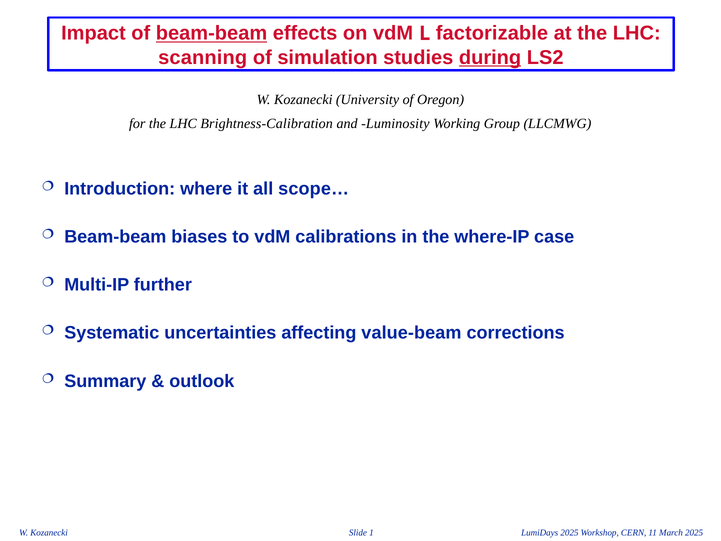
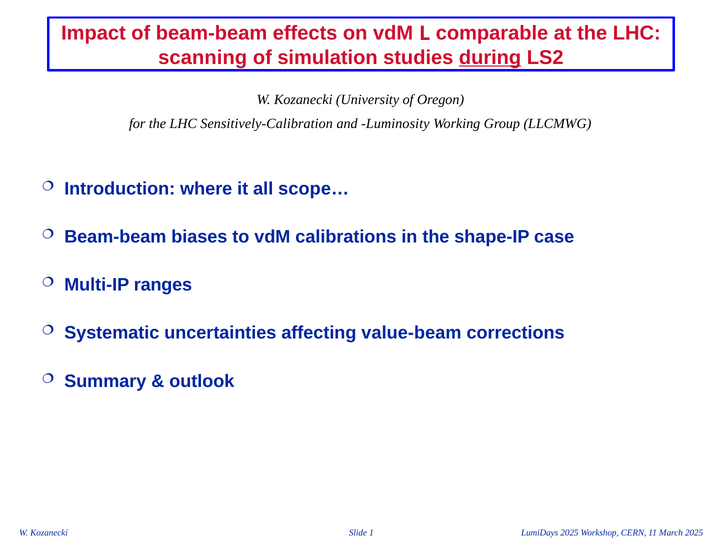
beam-beam underline: present -> none (212, 33)
factorizable: factorizable -> comparable (492, 33)
Brightness-Calibration: Brightness-Calibration -> Sensitively-Calibration (267, 124)
where-IP: where-IP -> shape-IP (492, 237)
further: further -> ranges (163, 285)
